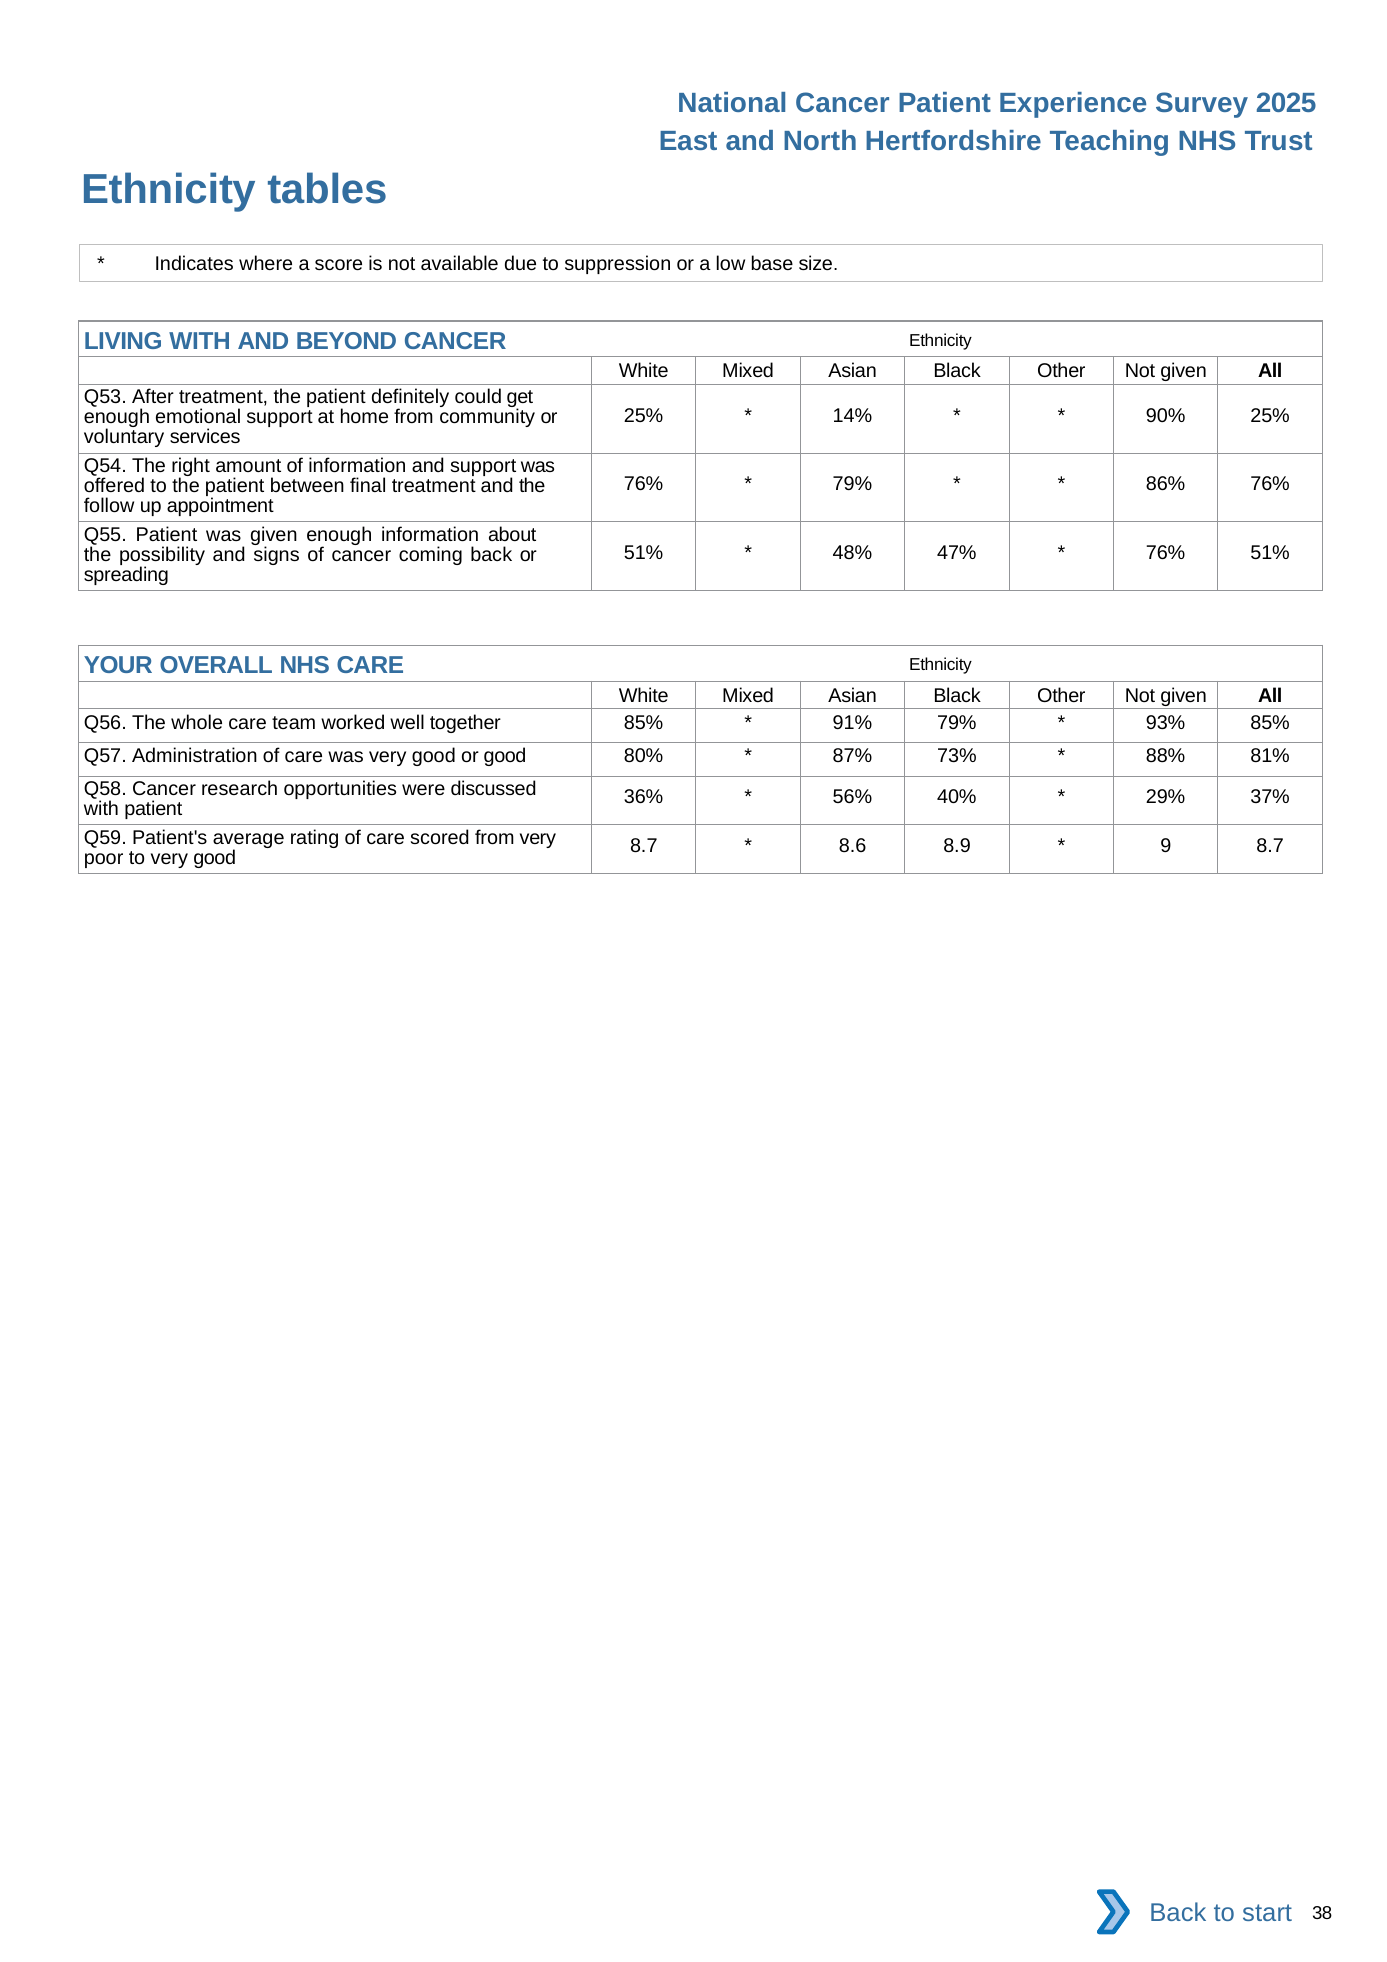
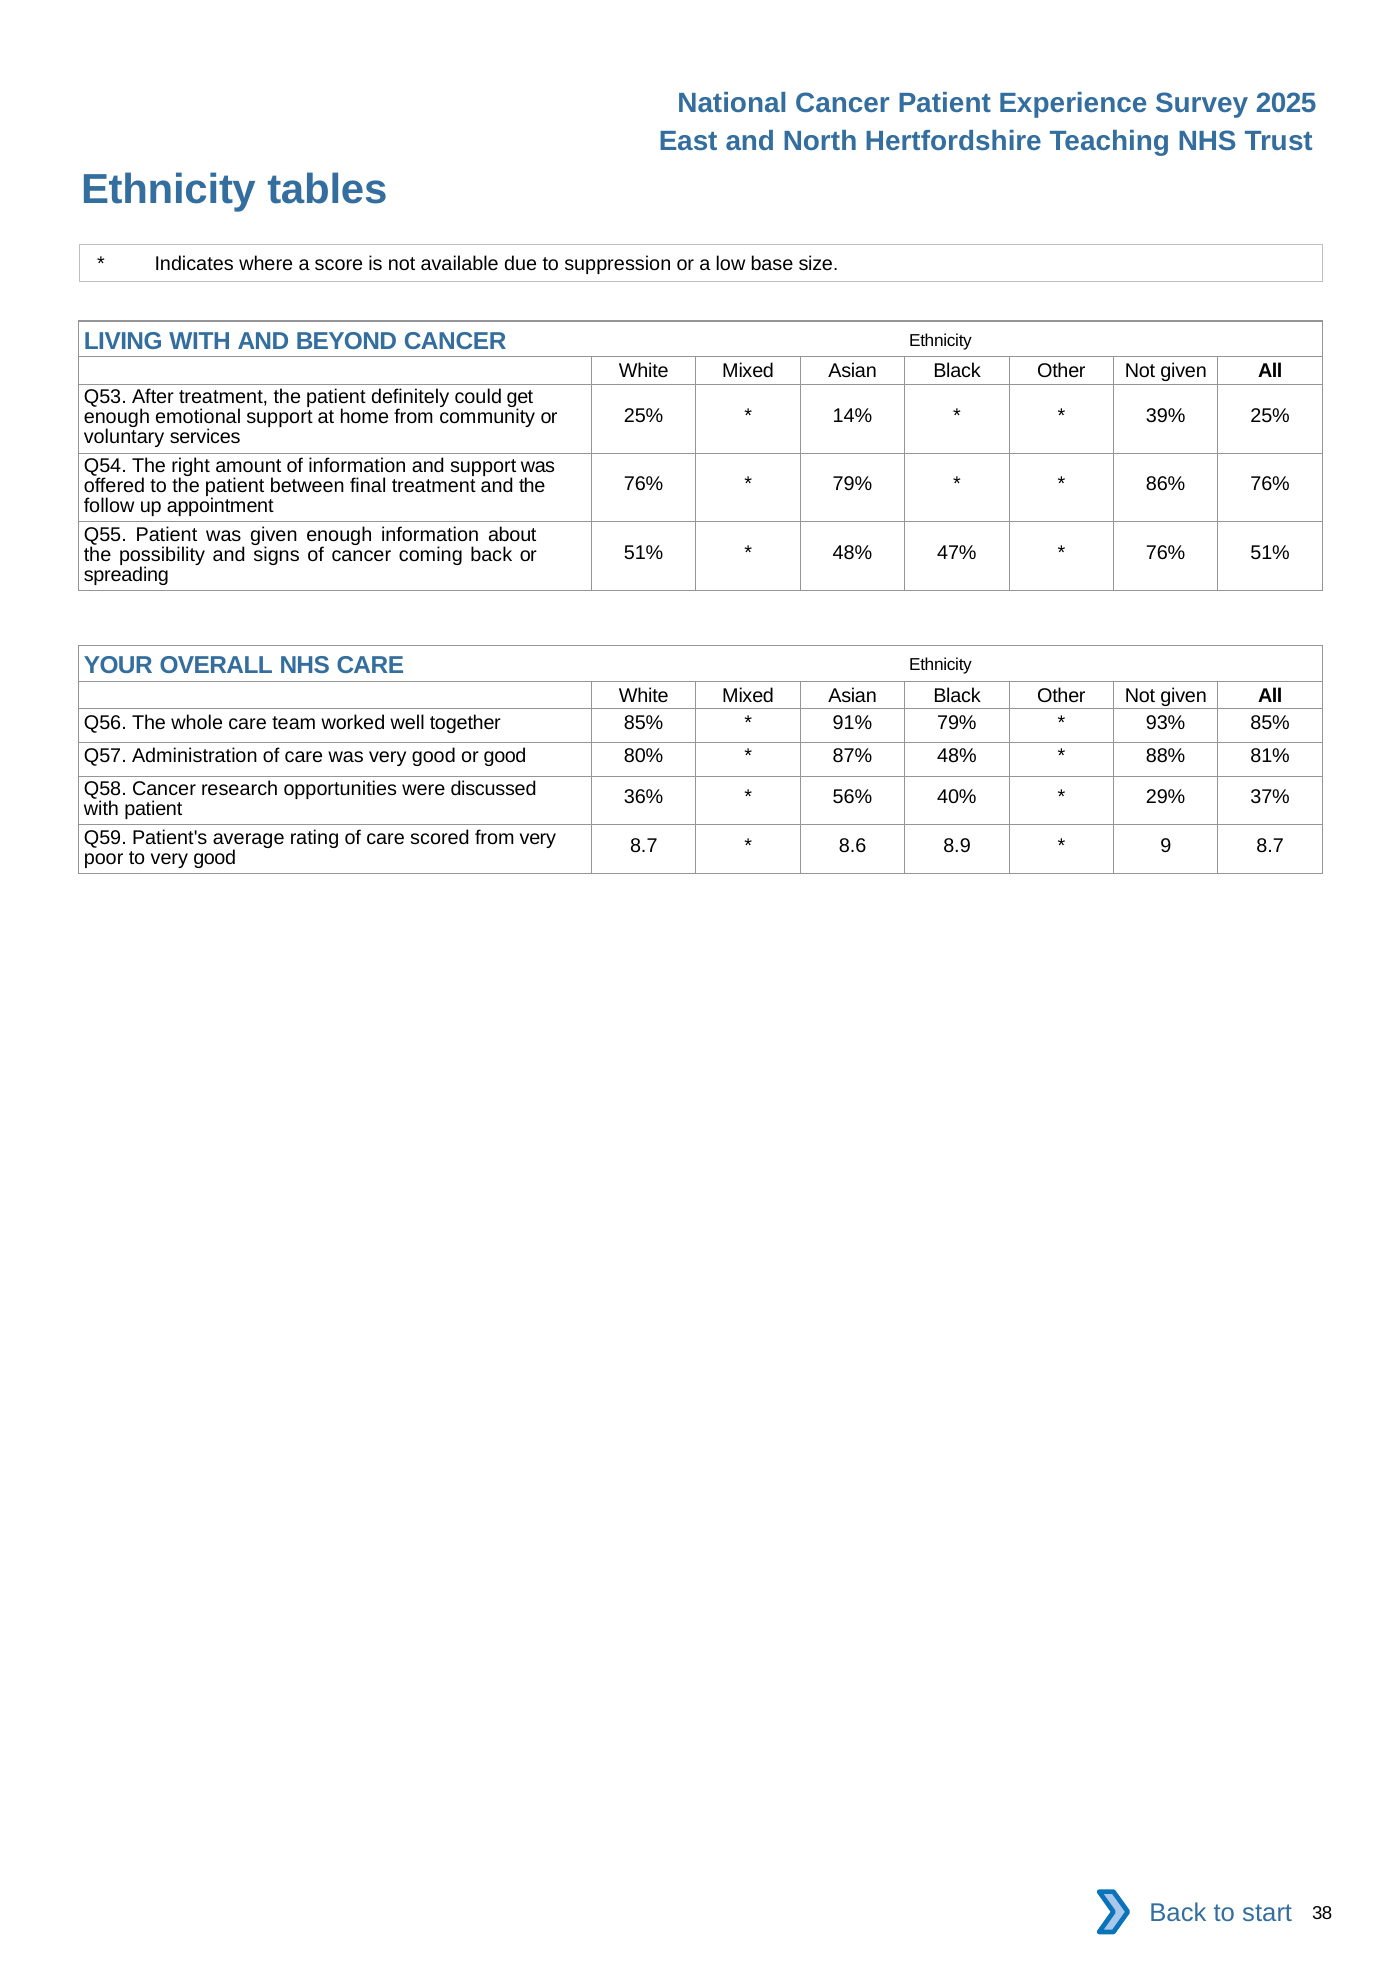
90%: 90% -> 39% (1166, 416)
87% 73%: 73% -> 48% (957, 757)
